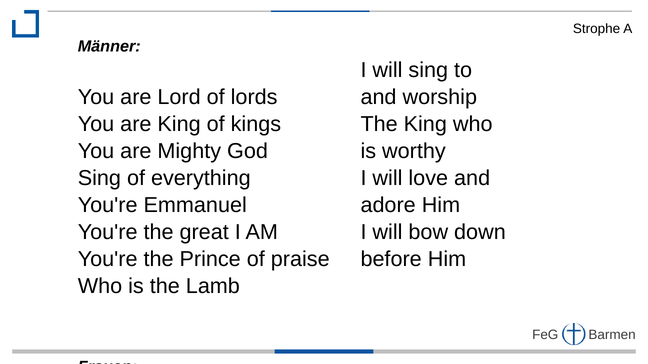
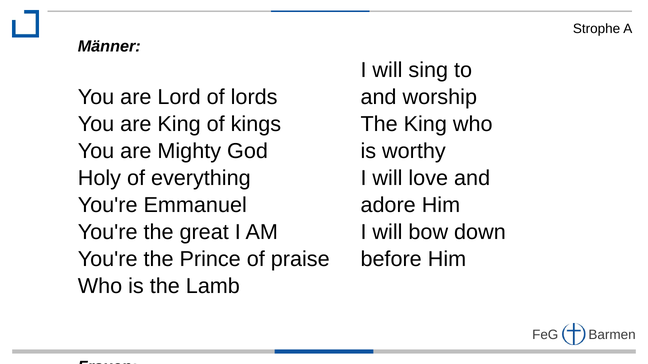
Sing: Sing -> Holy (99, 178)
